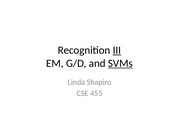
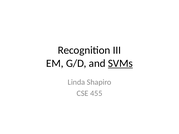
III underline: present -> none (117, 50)
